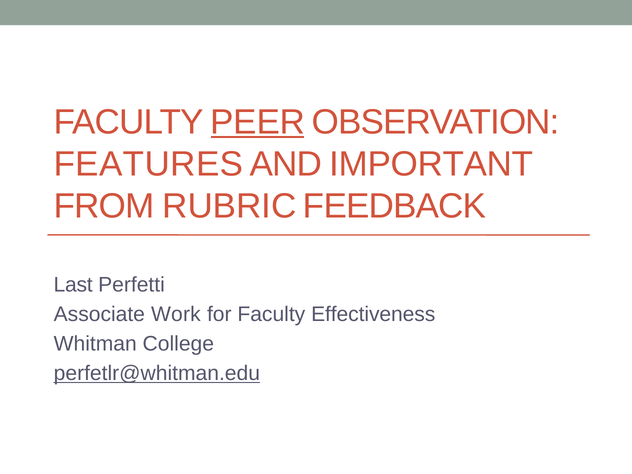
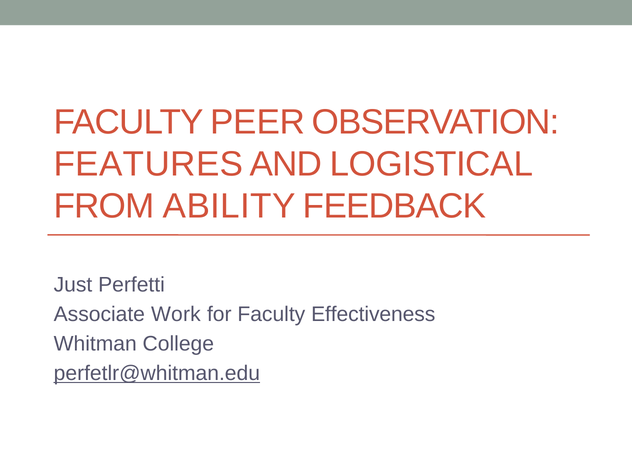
PEER underline: present -> none (258, 122)
IMPORTANT: IMPORTANT -> LOGISTICAL (431, 164)
RUBRIC: RUBRIC -> ABILITY (229, 206)
Last: Last -> Just (73, 285)
